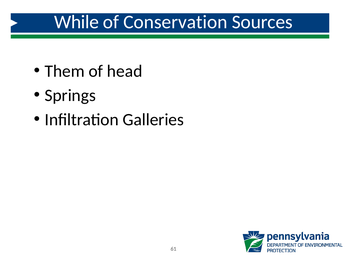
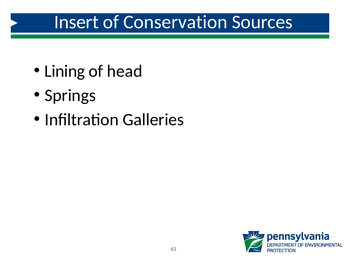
While: While -> Insert (76, 22)
Them: Them -> Lining (65, 71)
